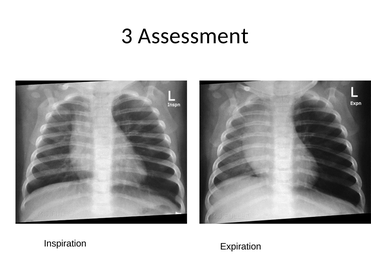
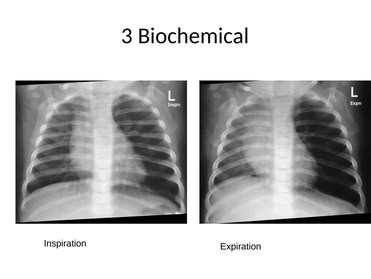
Assessment: Assessment -> Biochemical (193, 36)
